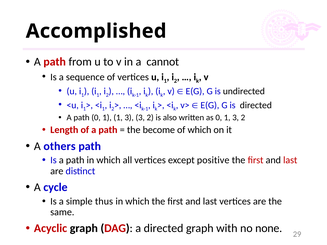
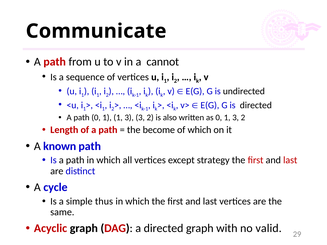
Accomplished: Accomplished -> Communicate (96, 31)
others: others -> known (60, 146)
positive: positive -> strategy (213, 160)
none: none -> valid (269, 229)
